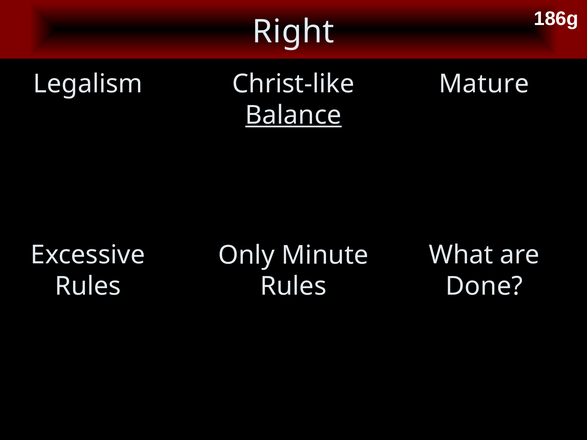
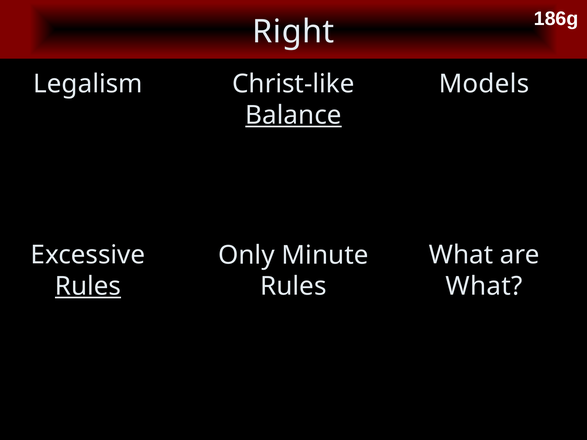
Mature: Mature -> Models (484, 84)
Rules underline: none -> present (88, 287)
Done: Done -> What (484, 287)
